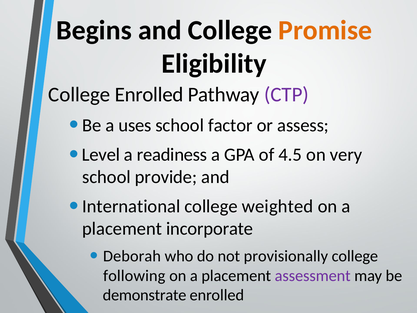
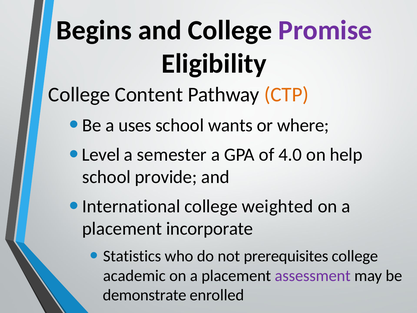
Promise colour: orange -> purple (325, 30)
College Enrolled: Enrolled -> Content (149, 95)
CTP colour: purple -> orange (286, 95)
factor: factor -> wants (230, 125)
assess: assess -> where (303, 125)
readiness: readiness -> semester (172, 155)
4.5: 4.5 -> 4.0 (290, 155)
very: very -> help (346, 155)
Deborah: Deborah -> Statistics (132, 256)
provisionally: provisionally -> prerequisites (286, 256)
following: following -> academic (134, 275)
